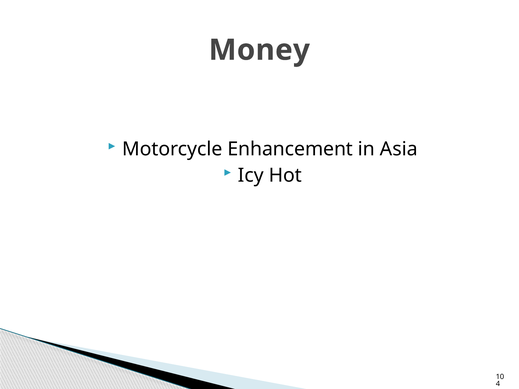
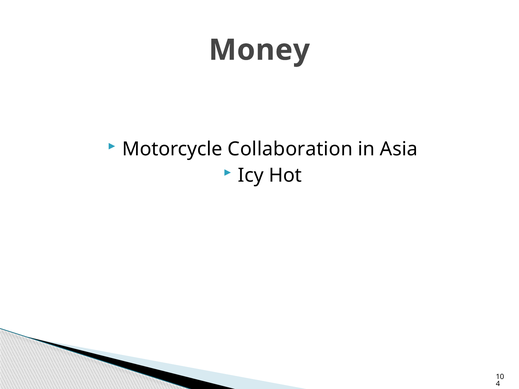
Enhancement: Enhancement -> Collaboration (290, 149)
